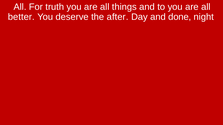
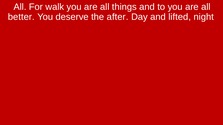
truth: truth -> walk (55, 7)
done: done -> lifted (180, 17)
